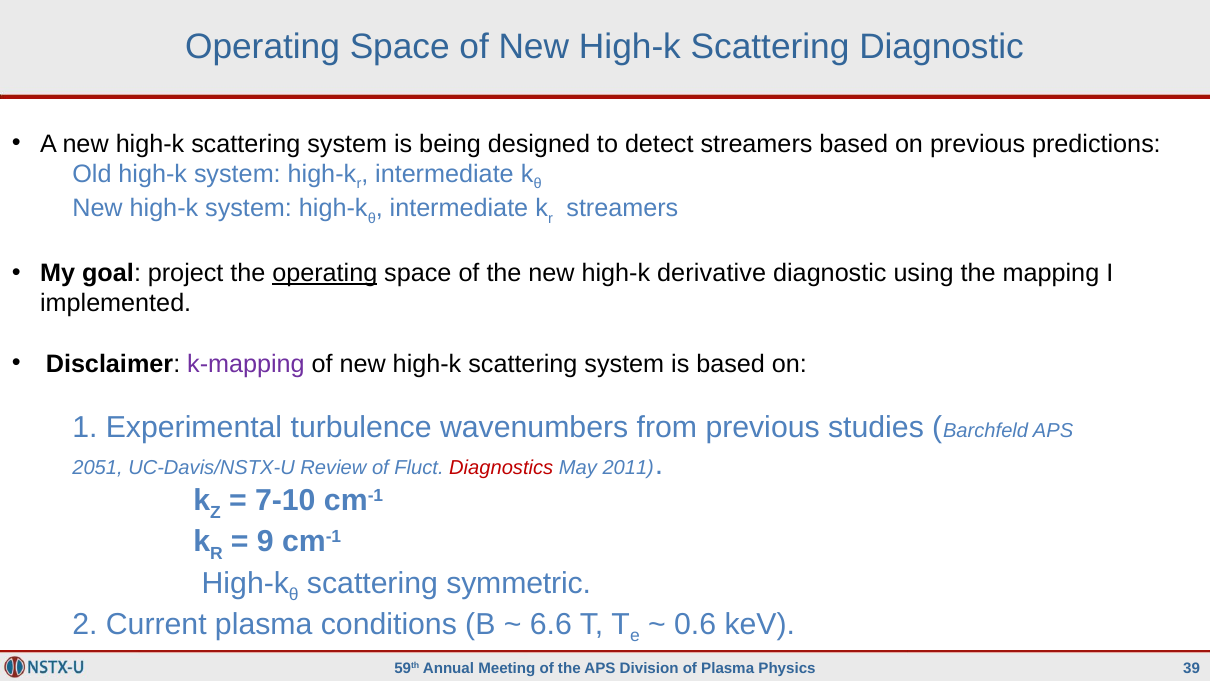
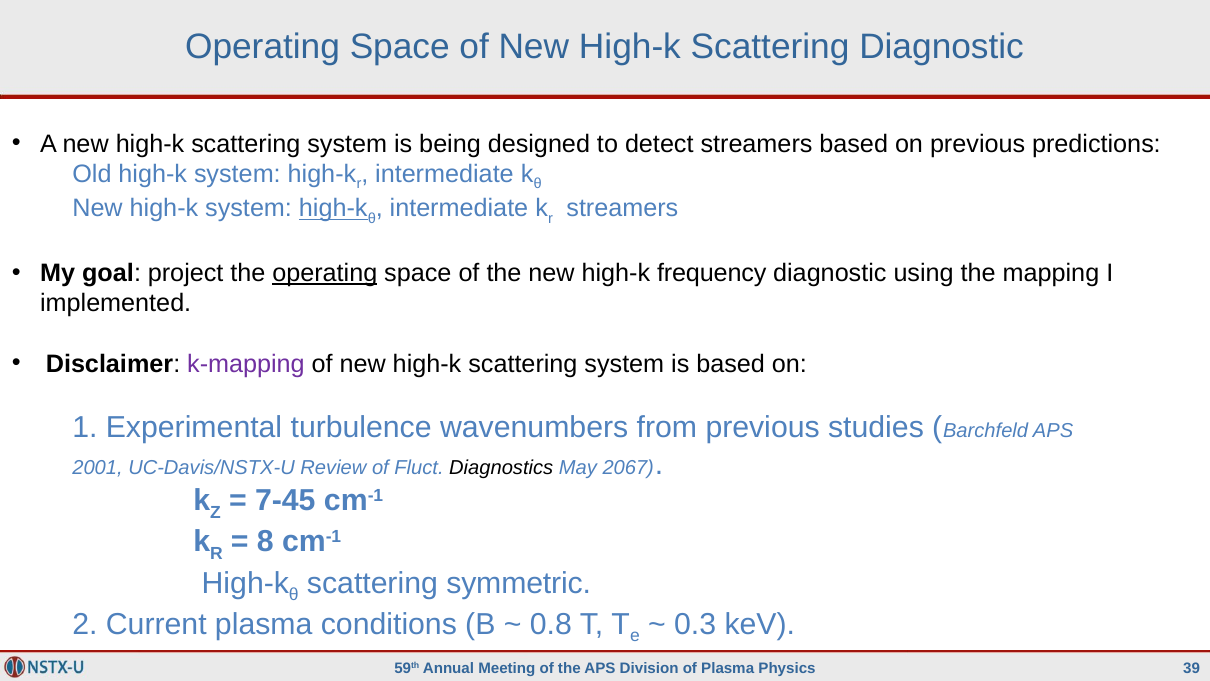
high-k underline: none -> present (333, 208)
derivative: derivative -> frequency (712, 273)
2051: 2051 -> 2001 (98, 467)
Diagnostics colour: red -> black (501, 467)
2011: 2011 -> 2067 (628, 467)
7-10: 7-10 -> 7-45 (285, 500)
9: 9 -> 8 (265, 542)
6.6: 6.6 -> 0.8 (551, 624)
0.6: 0.6 -> 0.3 (695, 624)
